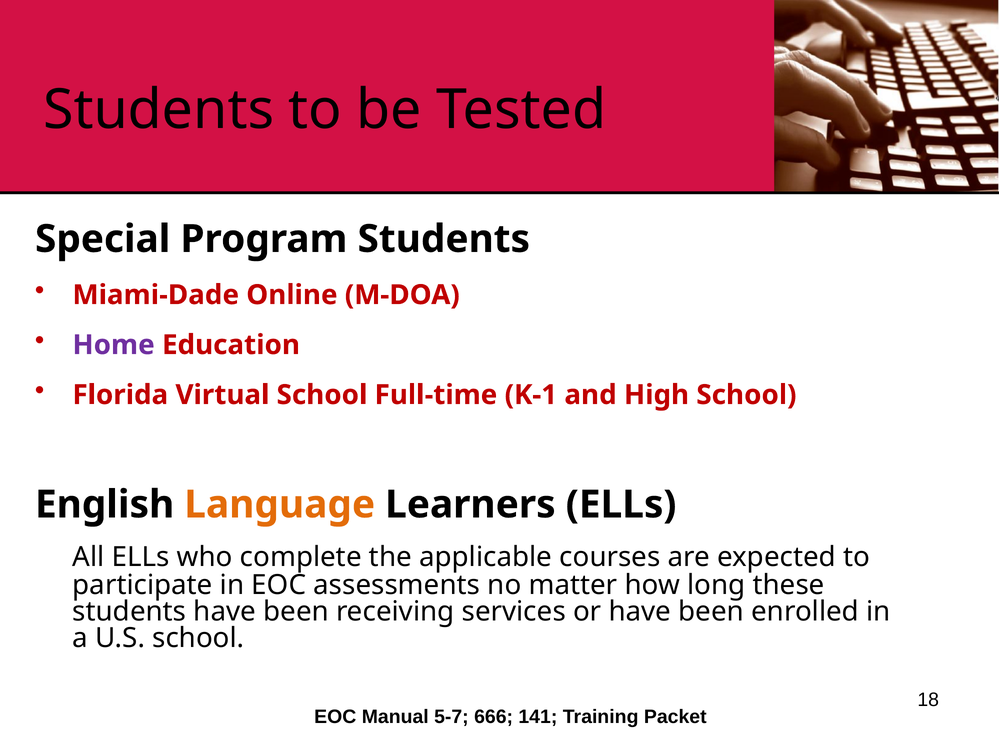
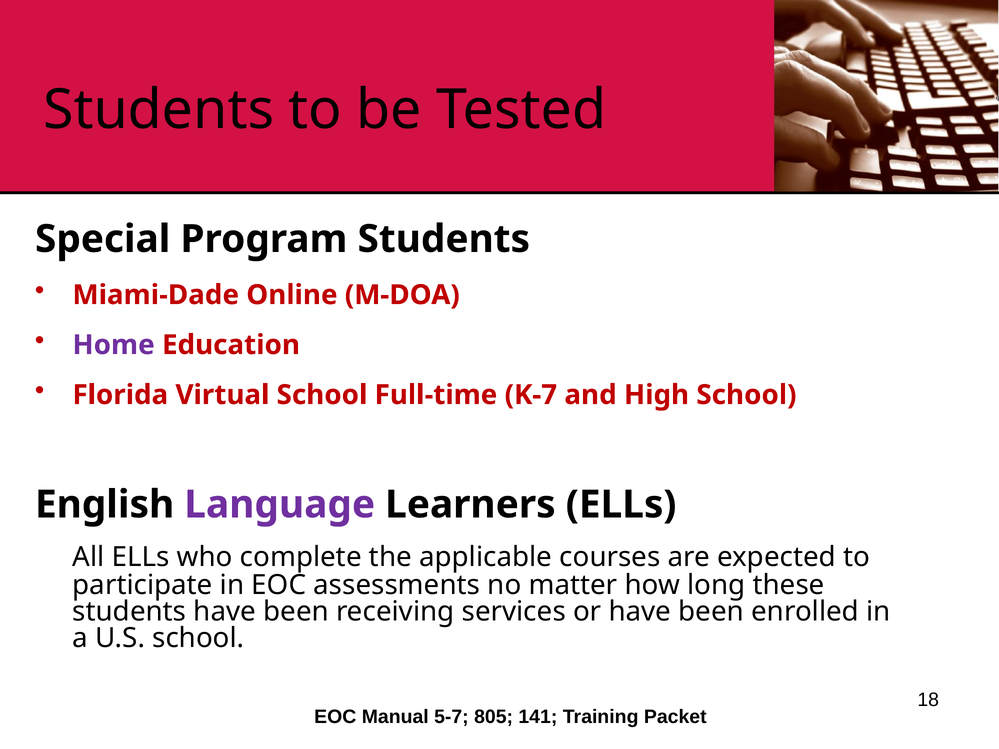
K-1: K-1 -> K-7 (531, 395)
Language colour: orange -> purple (280, 505)
666: 666 -> 805 (494, 717)
